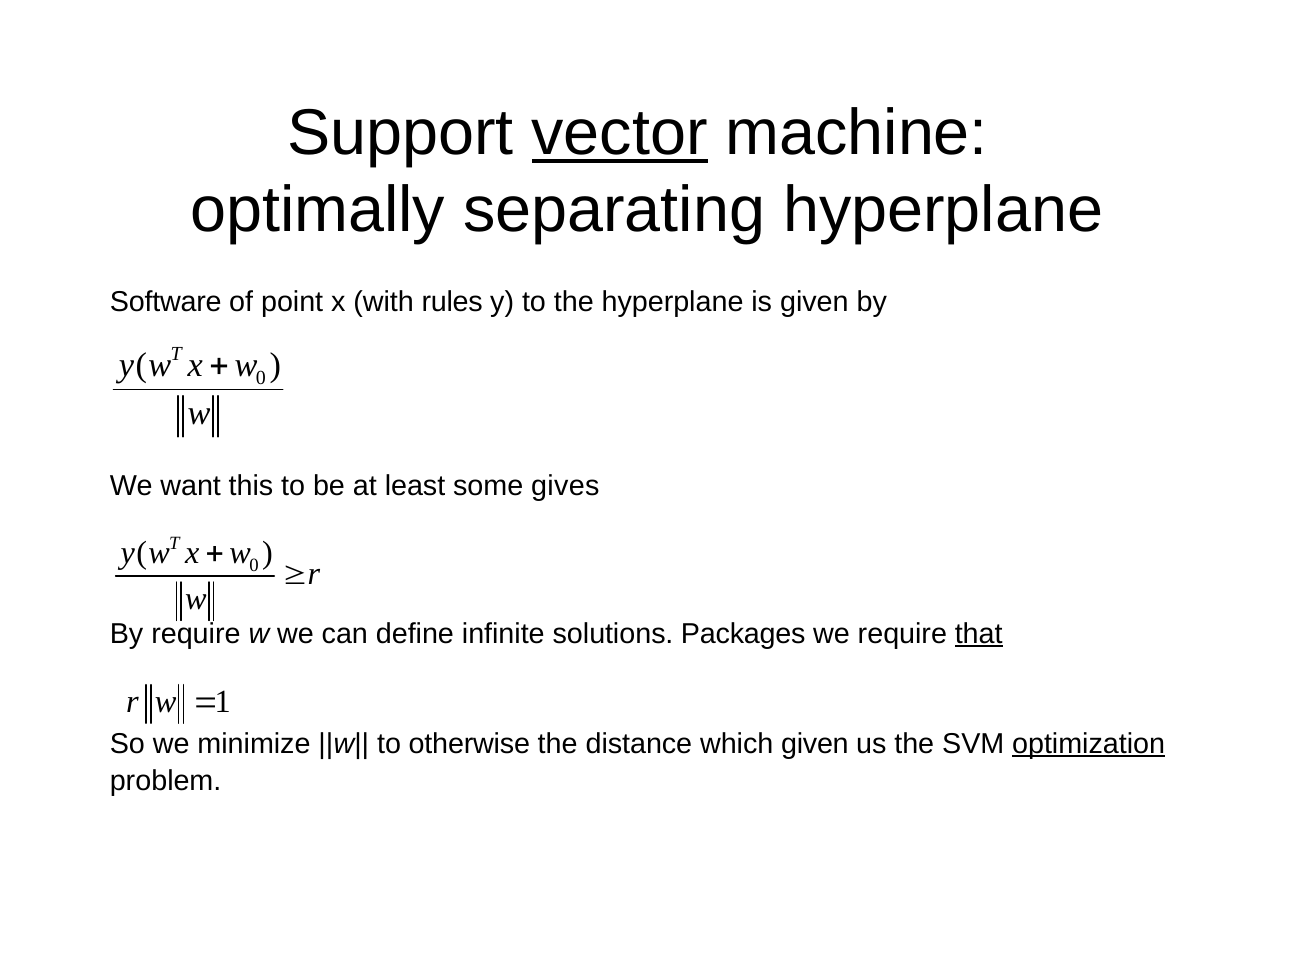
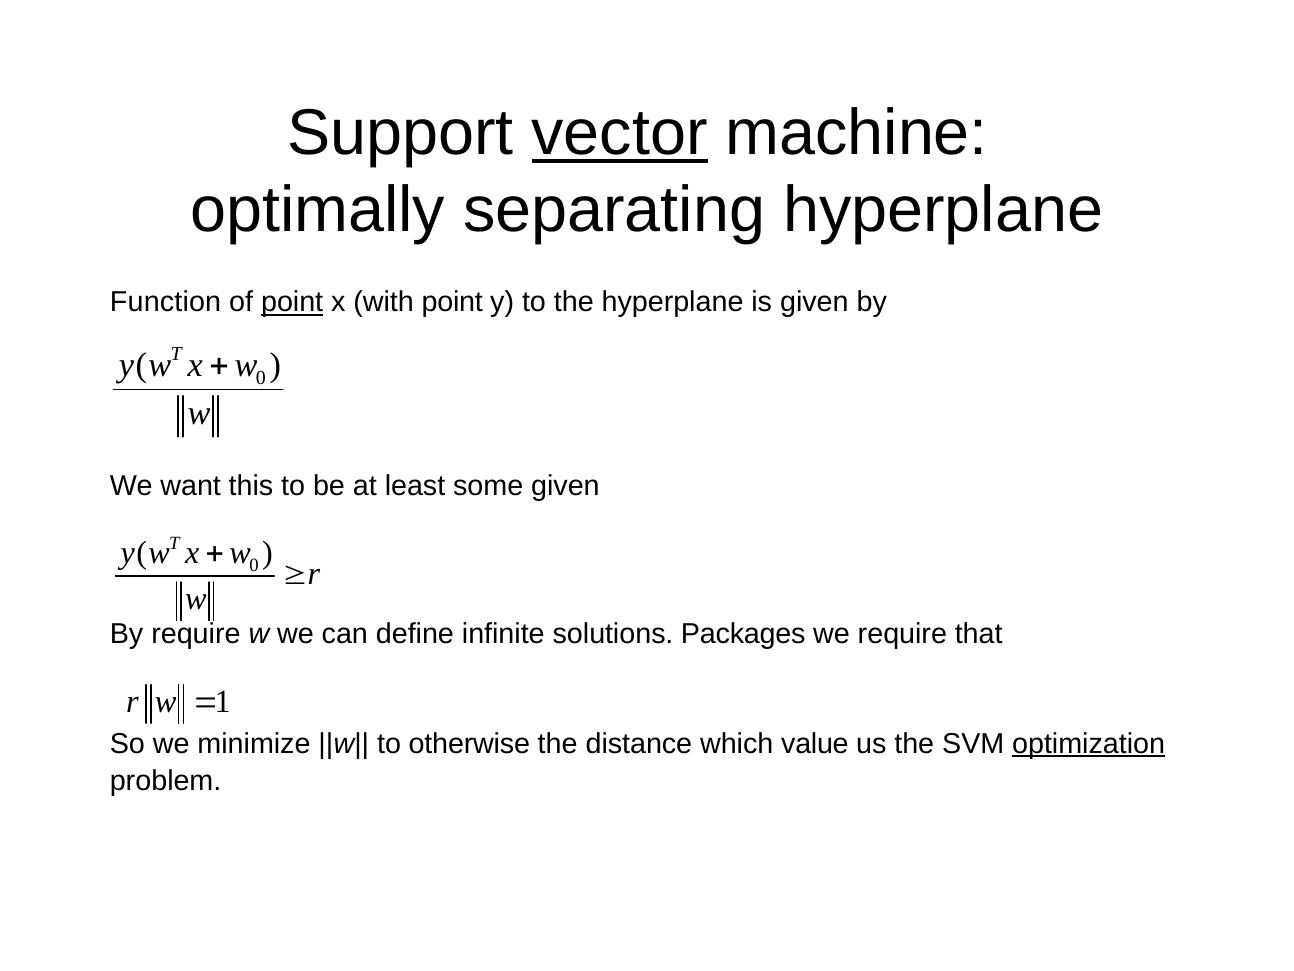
Software: Software -> Function (166, 302)
point underline: none -> present (292, 302)
with rules: rules -> point (452, 302)
some gives: gives -> given (565, 486)
that underline: present -> none (979, 633)
which given: given -> value (815, 744)
